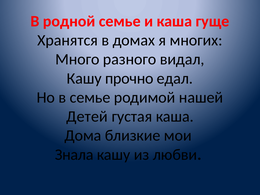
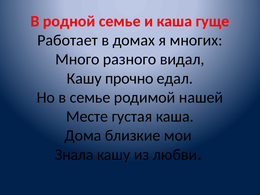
Хранятся: Хранятся -> Работает (68, 40)
Детей: Детей -> Месте (87, 116)
